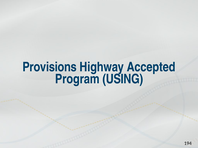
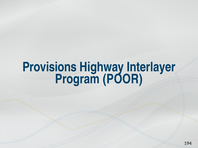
Accepted: Accepted -> Interlayer (151, 67)
USING: USING -> POOR (123, 79)
